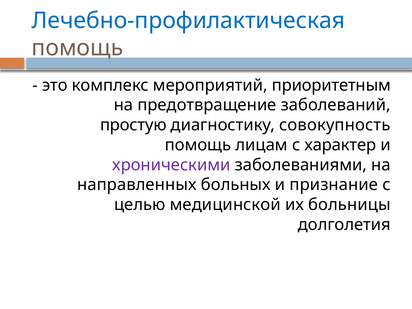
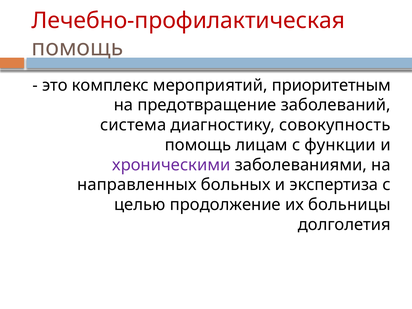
Лечебно-профилактическая colour: blue -> red (188, 20)
простую: простую -> система (133, 125)
характер: характер -> функции (340, 145)
признание: признание -> экспертиза (334, 185)
медицинской: медицинской -> продолжение (225, 205)
